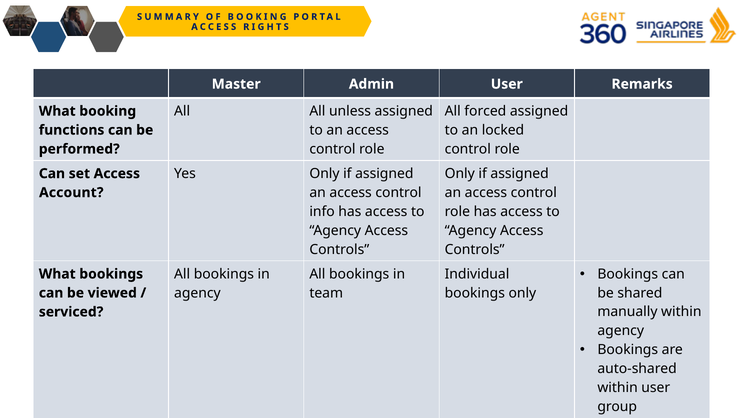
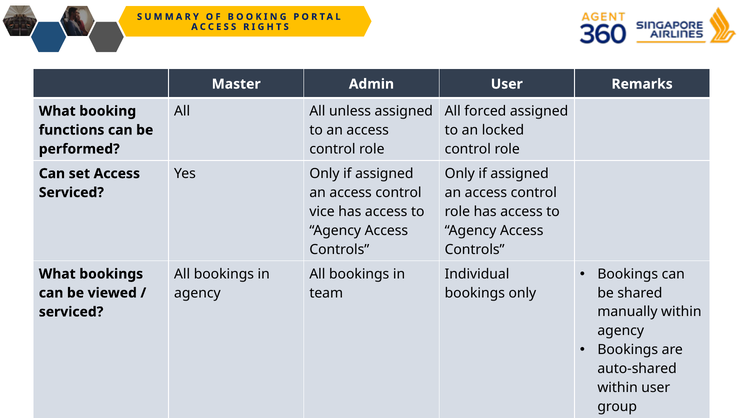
Account: Account -> Serviced (71, 193)
info: info -> vice (322, 211)
